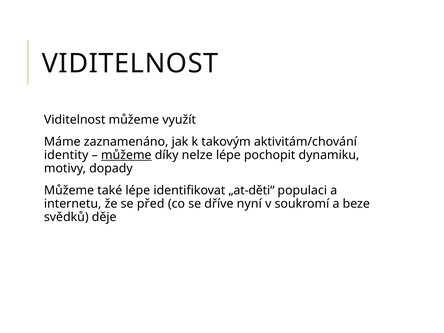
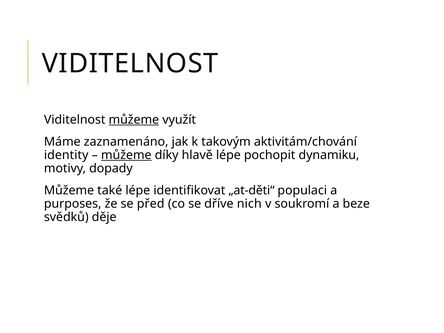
můžeme underline: none -> present (134, 120)
nelze: nelze -> hlavě (197, 155)
internetu: internetu -> purposes (73, 204)
nyní: nyní -> nich (249, 204)
